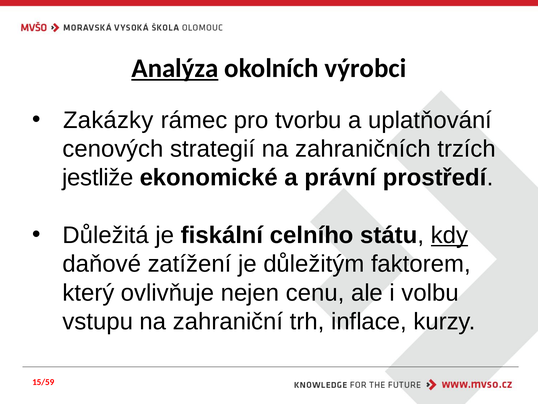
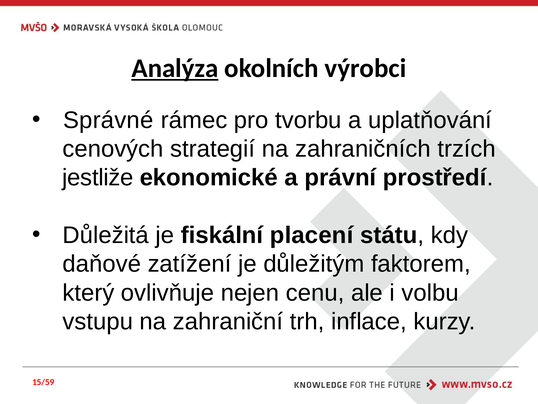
Zakázky: Zakázky -> Správné (108, 120)
celního: celního -> placení (312, 235)
kdy underline: present -> none (449, 235)
